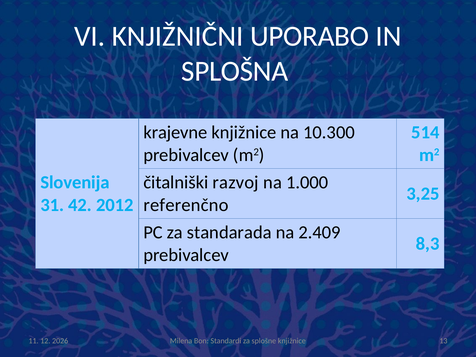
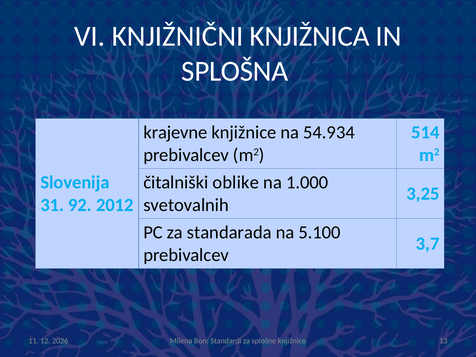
UPORABO: UPORABO -> KNJIŽNICA (310, 36)
10.300: 10.300 -> 54.934 (329, 132)
razvoj: razvoj -> oblike (236, 182)
42: 42 -> 92 (80, 205)
referenčno: referenčno -> svetovalnih (186, 205)
2.409: 2.409 -> 5.100 (320, 232)
8,3: 8,3 -> 3,7 (428, 244)
